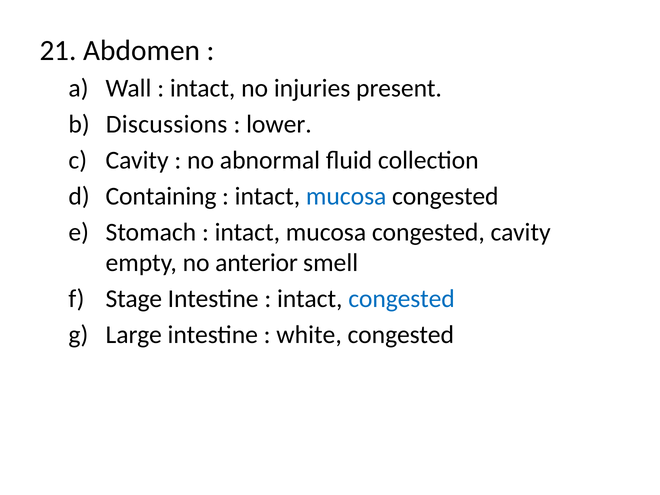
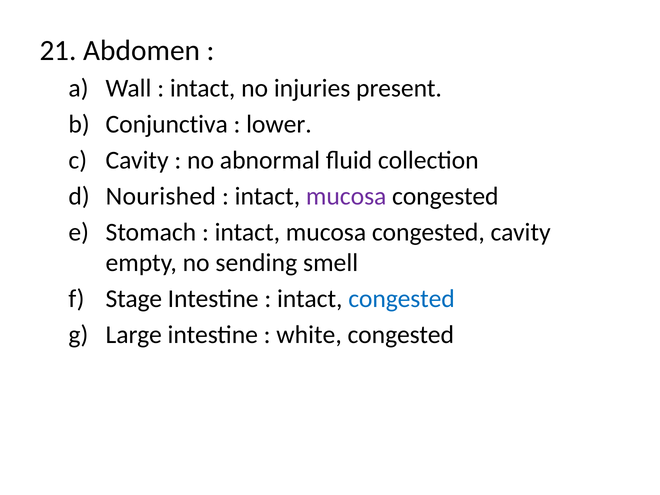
Discussions: Discussions -> Conjunctiva (167, 124)
Containing: Containing -> Nourished (161, 196)
mucosa colour: blue -> purple (346, 196)
anterior: anterior -> sending (256, 263)
